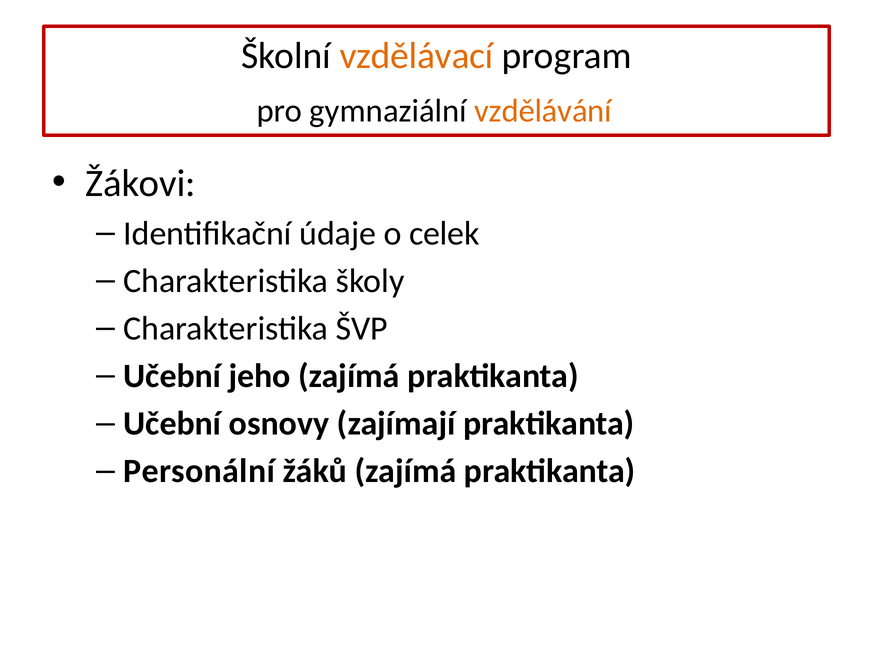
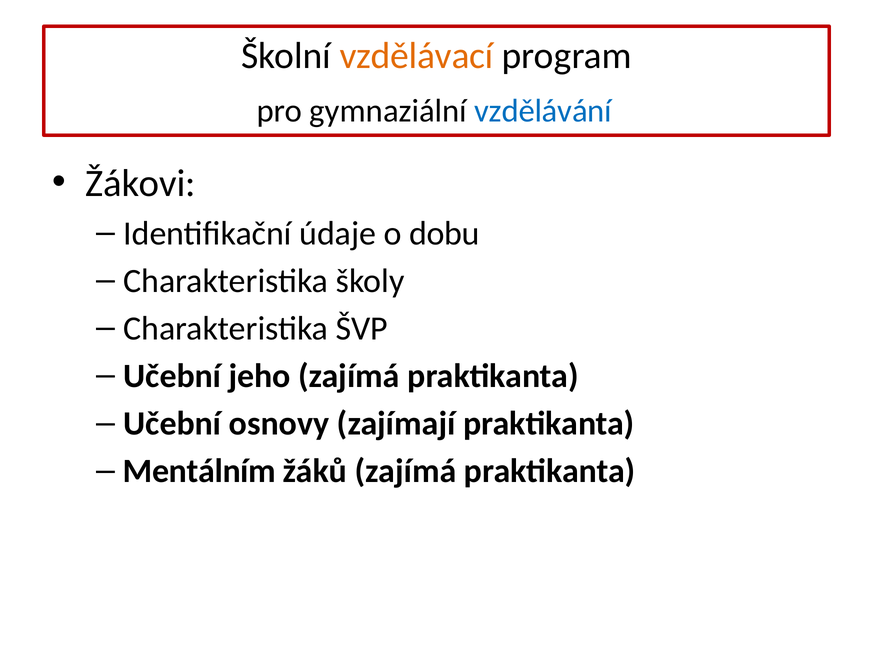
vzdělávání colour: orange -> blue (543, 111)
celek: celek -> dobu (444, 233)
Personální: Personální -> Mentálním (199, 471)
